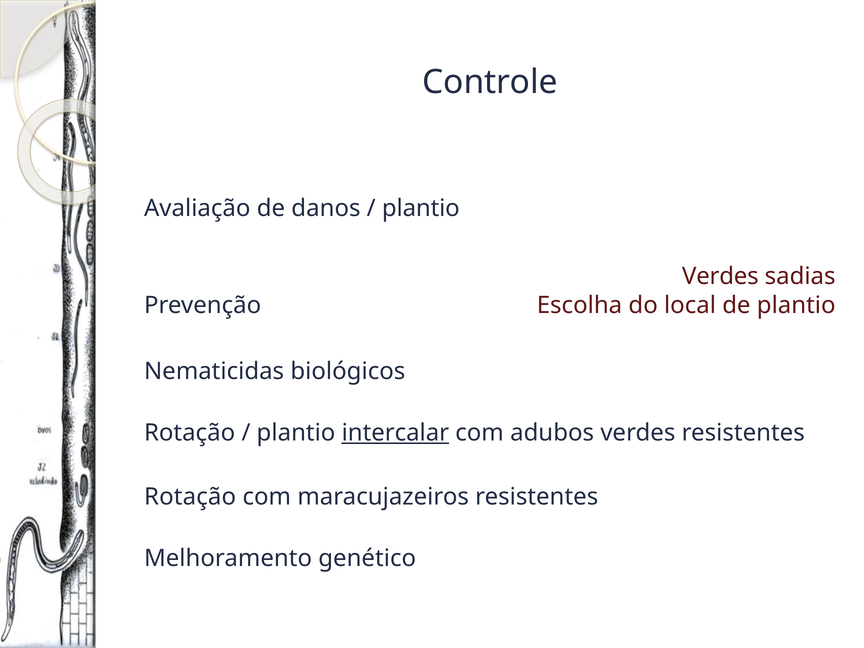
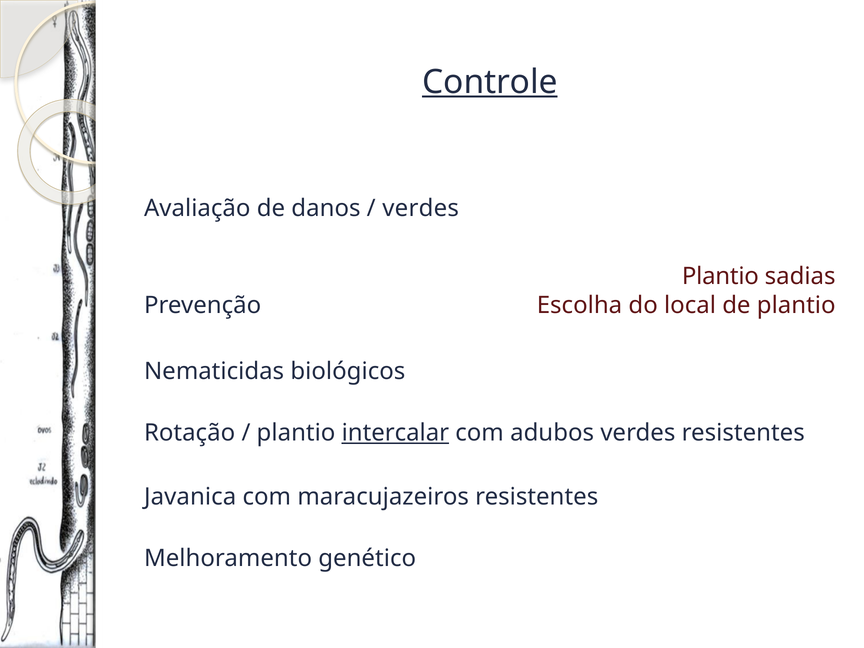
Controle underline: none -> present (490, 82)
plantio: plantio -> verdes (421, 208)
Verdes: Verdes -> Plantio (720, 276)
Rotação: Rotação -> Javanica (190, 497)
